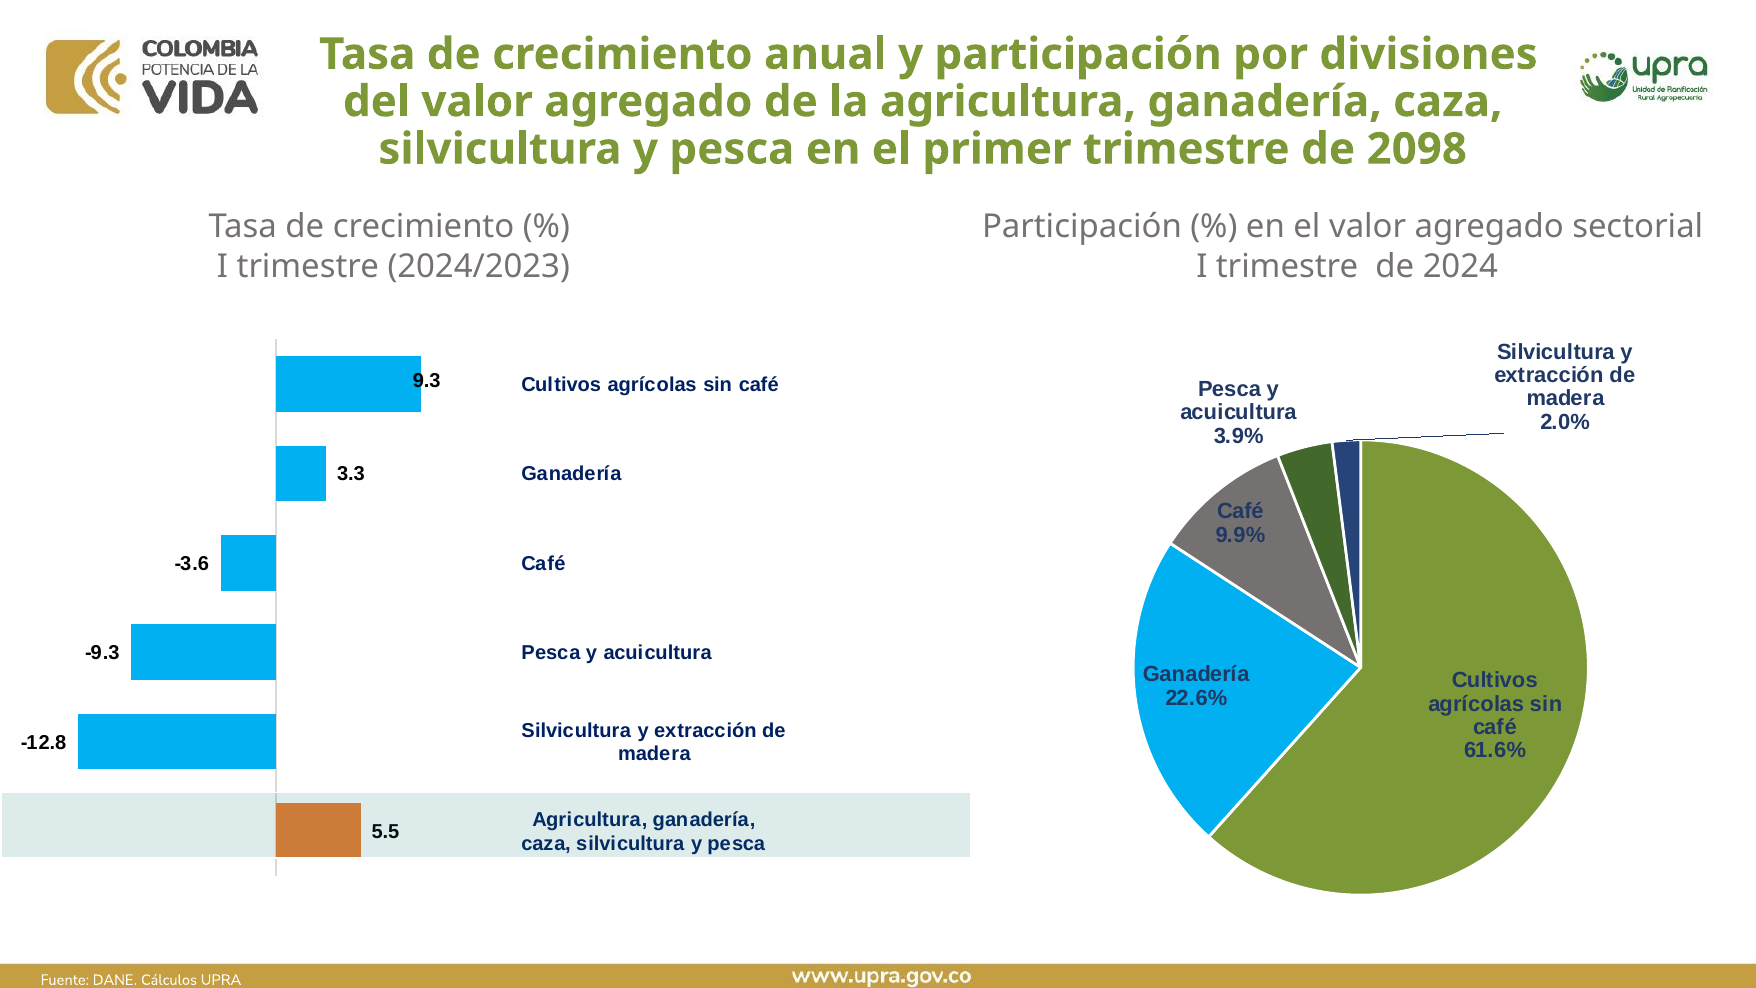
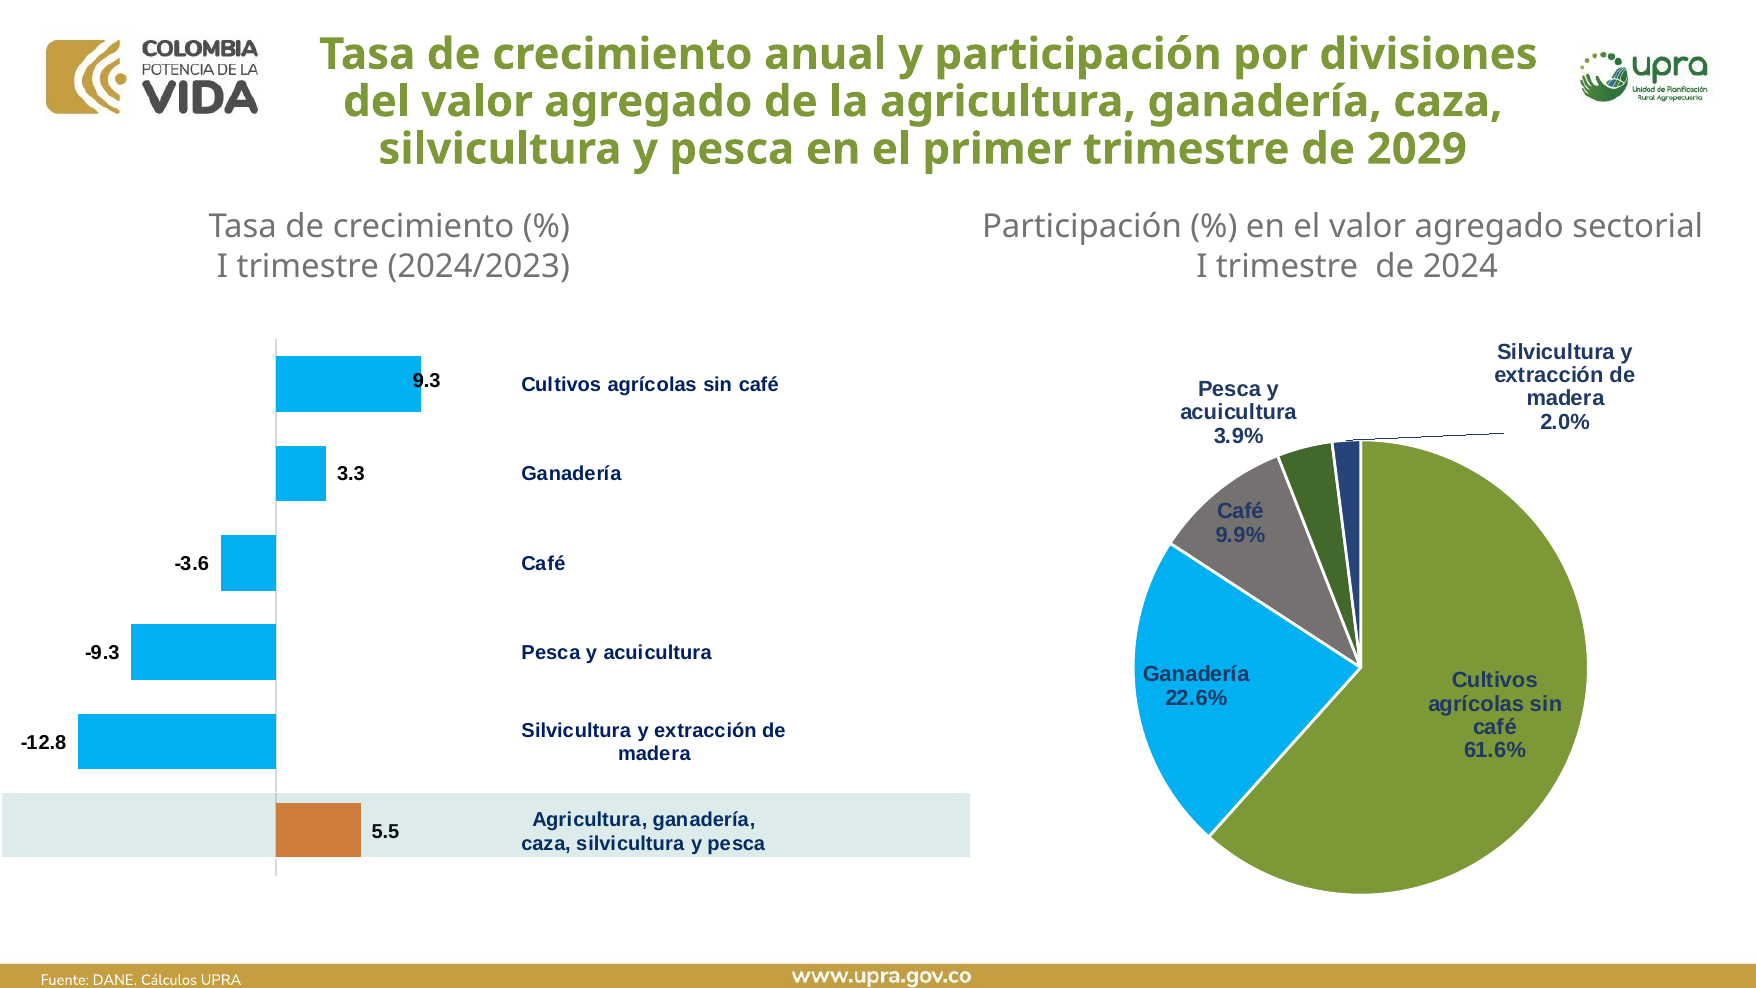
2098: 2098 -> 2029 (1417, 149)
